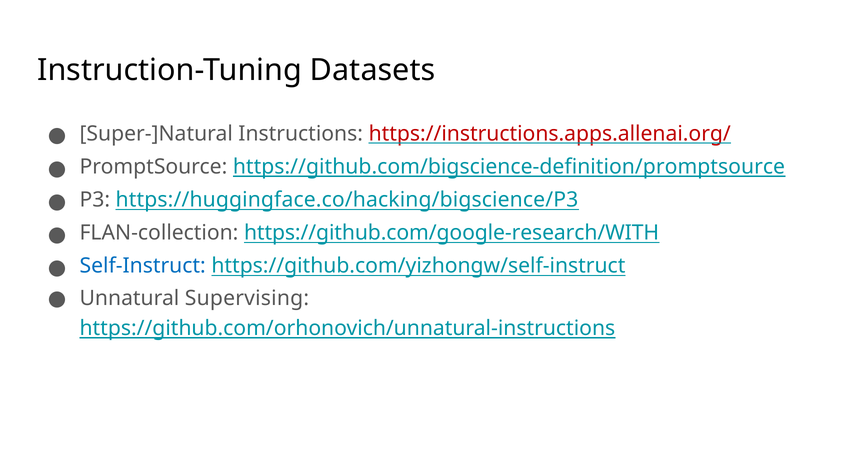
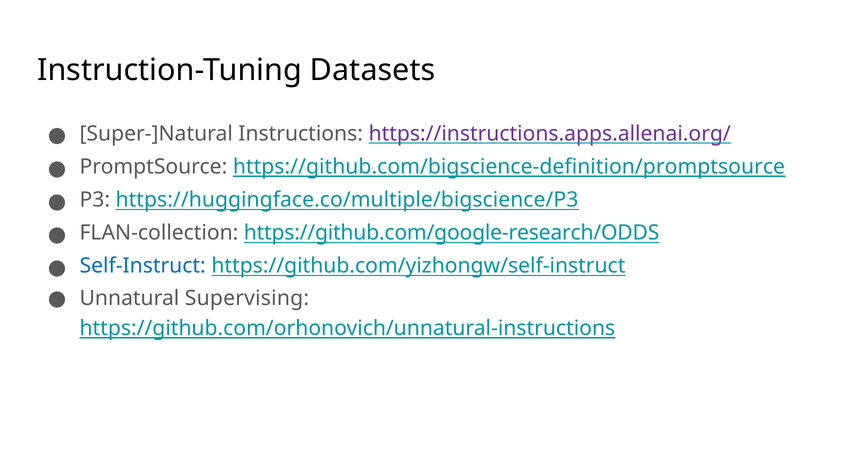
https://instructions.apps.allenai.org/ colour: red -> purple (550, 134)
https://huggingface.co/hacking/bigscience/P3: https://huggingface.co/hacking/bigscience/P3 -> https://huggingface.co/multiple/bigscience/P3 (347, 200)
https://github.com/google-research/WITH: https://github.com/google-research/WITH -> https://github.com/google-research/ODDS (452, 233)
